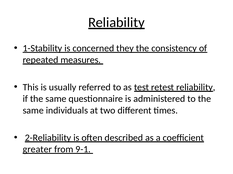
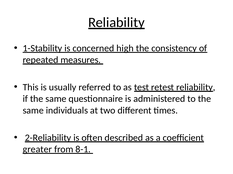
they: they -> high (125, 48)
9-1: 9-1 -> 8-1 (83, 150)
